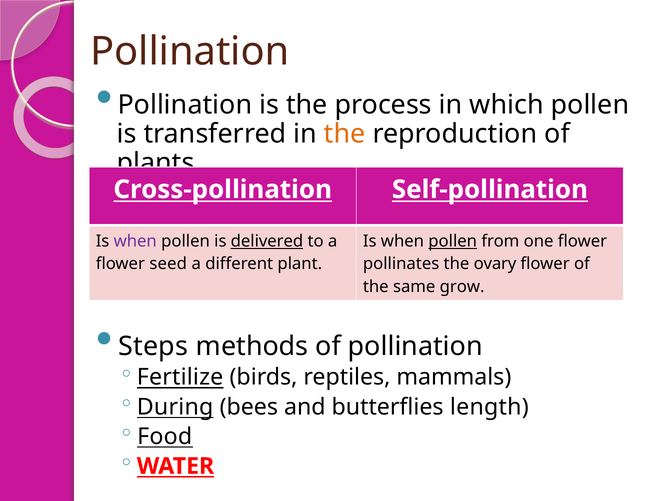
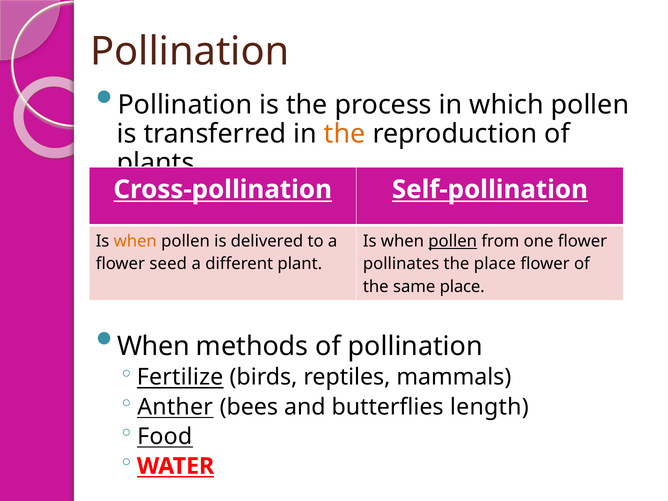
when colour: purple -> orange (135, 241)
delivered underline: present -> none (267, 241)
the ovary: ovary -> place (495, 264)
same grow: grow -> place (462, 287)
Steps: Steps -> When (153, 346)
During: During -> Anther (175, 407)
